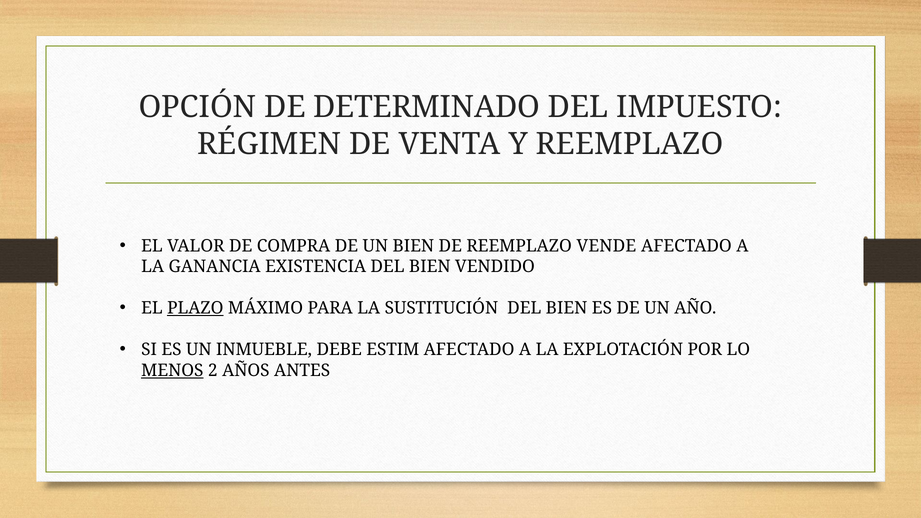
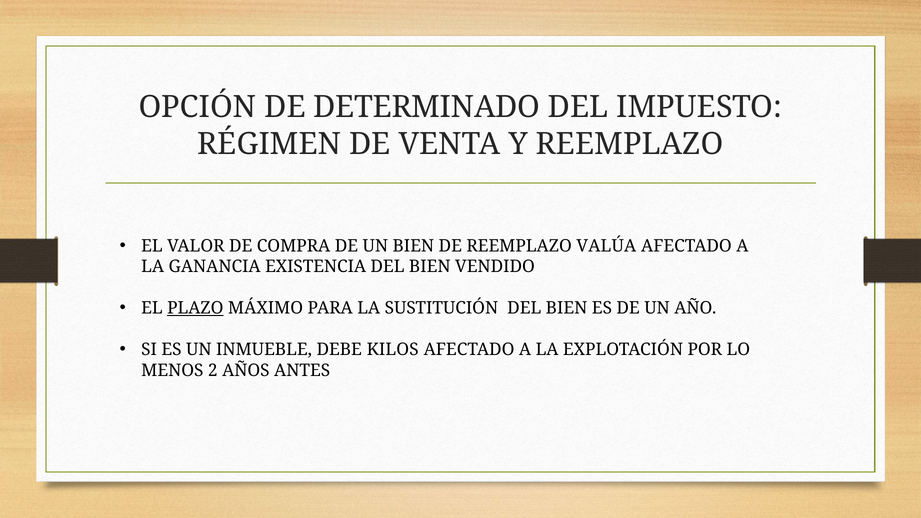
VENDE: VENDE -> VALÚA (606, 246)
ESTIM: ESTIM -> KILOS (393, 350)
MENOS underline: present -> none (172, 370)
